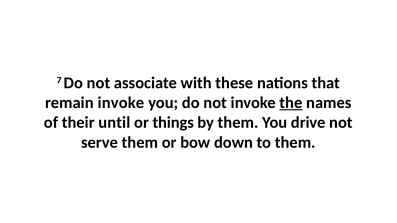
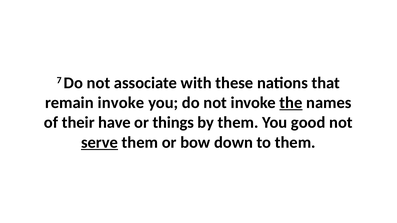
until: until -> have (114, 123)
drive: drive -> good (308, 123)
serve underline: none -> present (100, 143)
